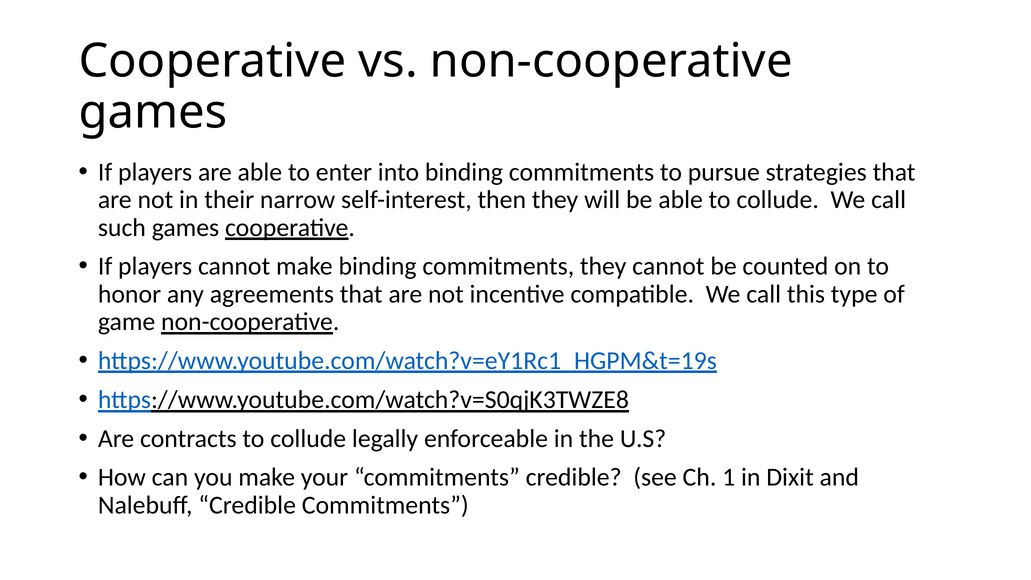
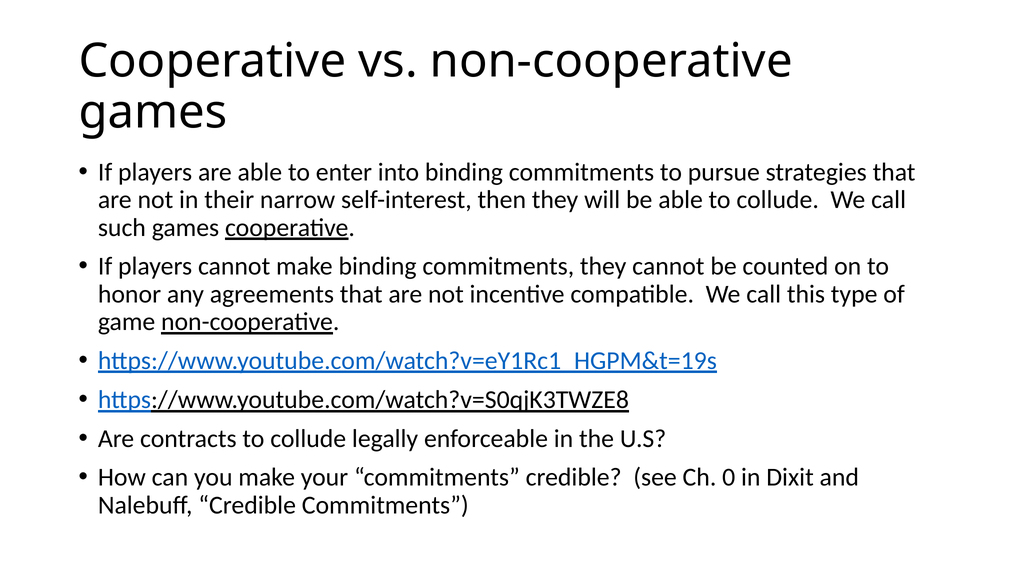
1: 1 -> 0 (729, 477)
